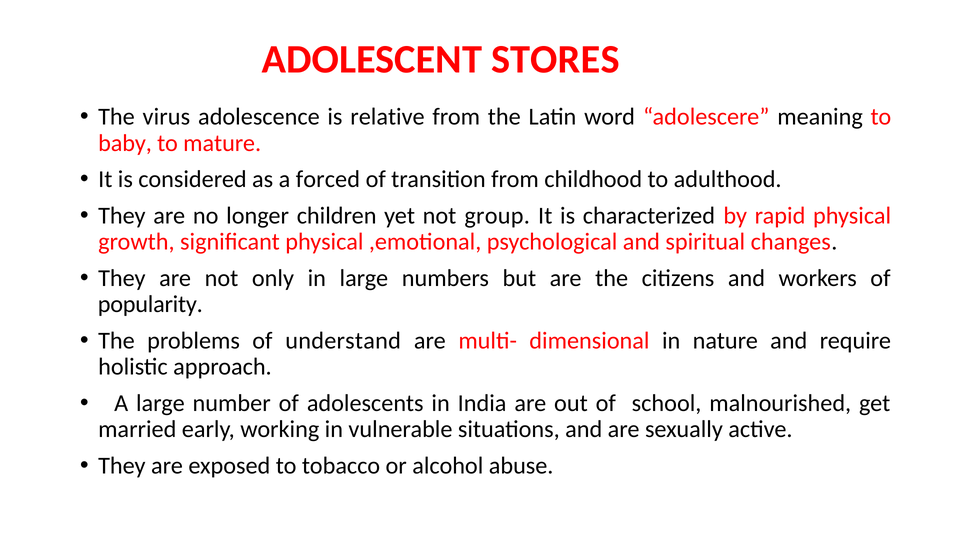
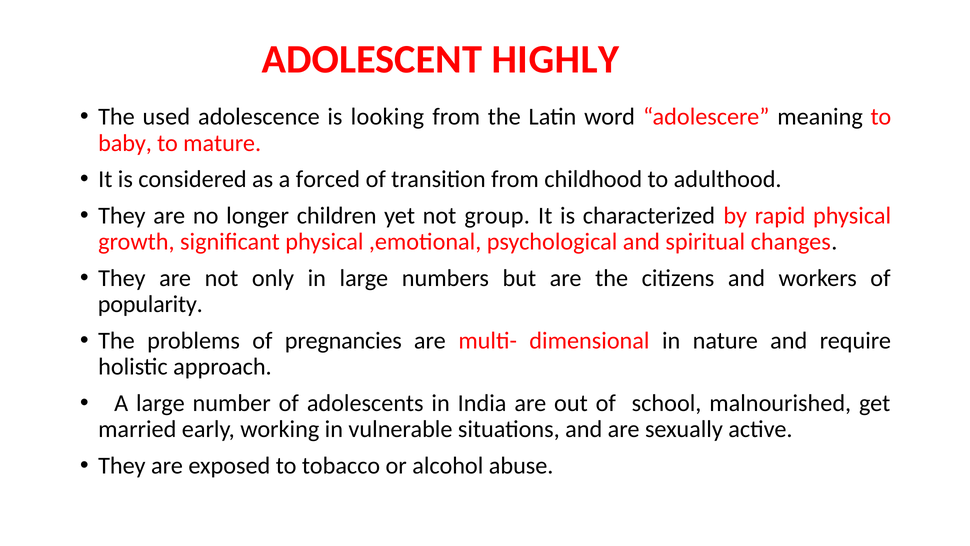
STORES: STORES -> HIGHLY (555, 59)
virus: virus -> used (166, 117)
relative: relative -> looking (387, 117)
understand: understand -> pregnancies (343, 341)
